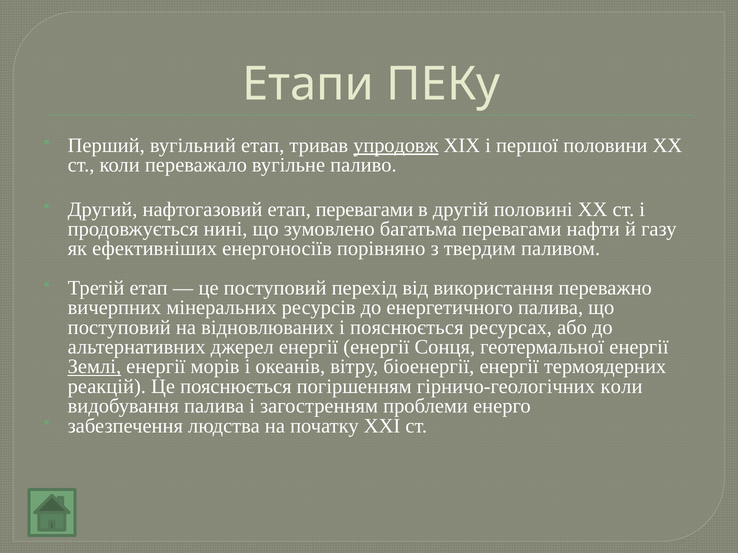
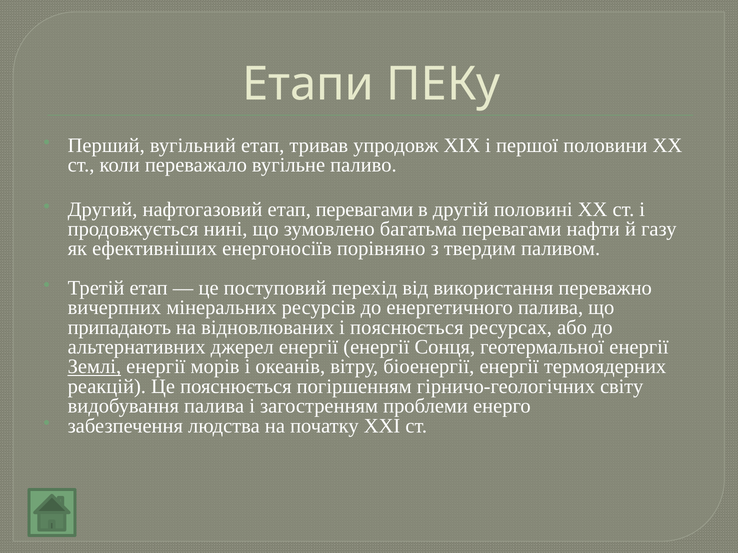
упродовж underline: present -> none (396, 145)
поступовий: поступовий -> припадають (119, 328)
гірничо-геологічних коли: коли -> світу (622, 387)
